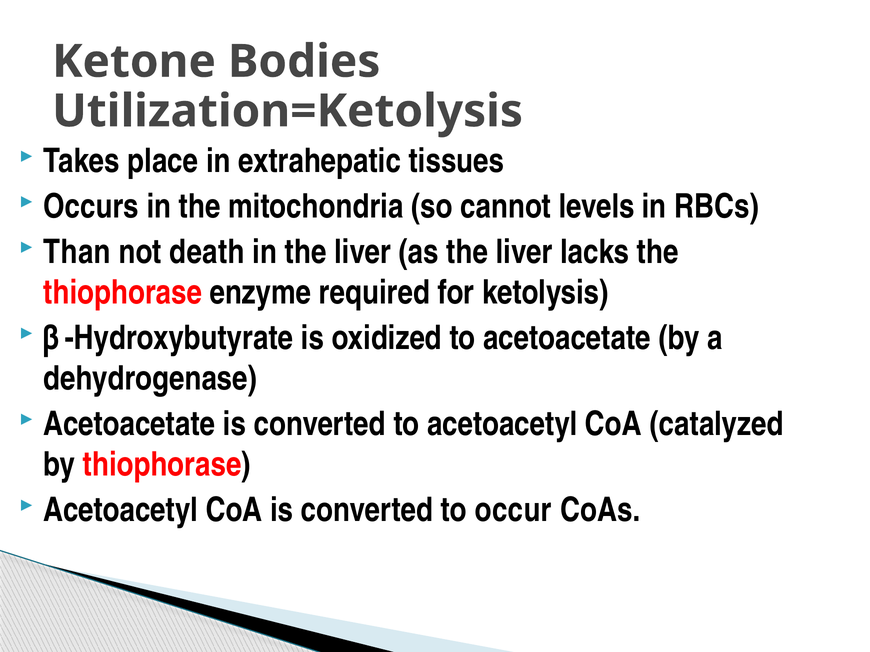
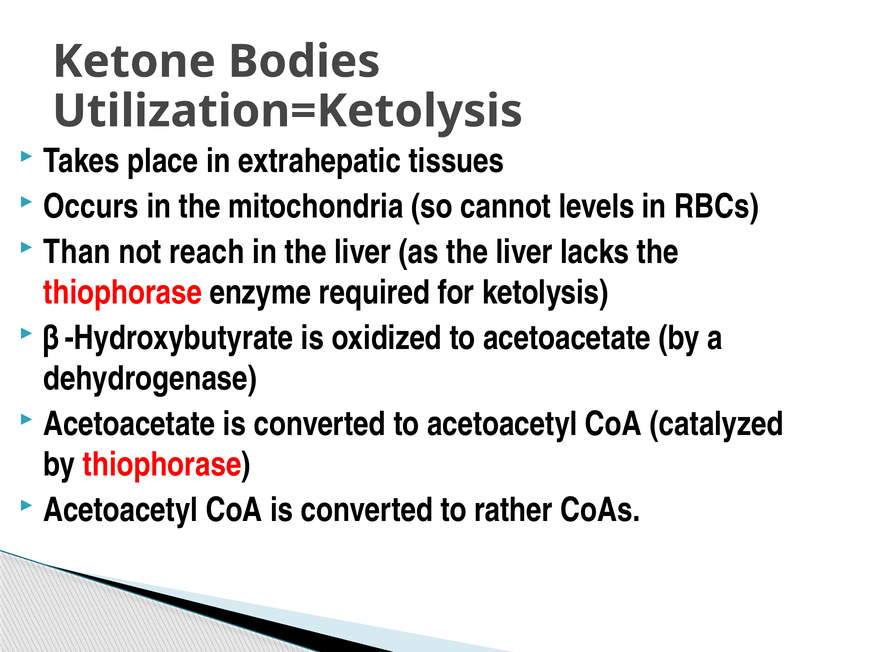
death: death -> reach (207, 252)
occur: occur -> rather (513, 511)
